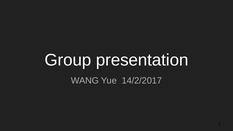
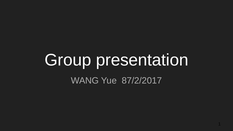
14/2/2017: 14/2/2017 -> 87/2/2017 (142, 81)
